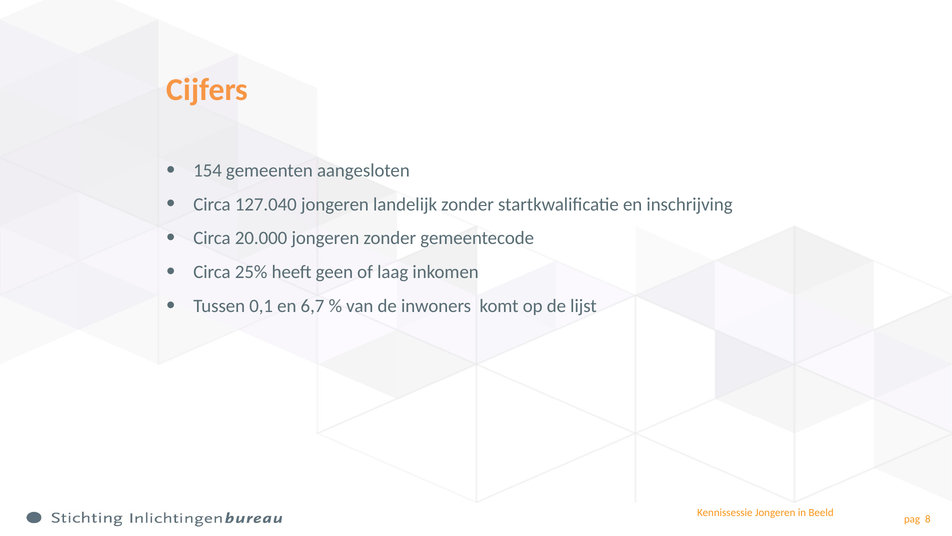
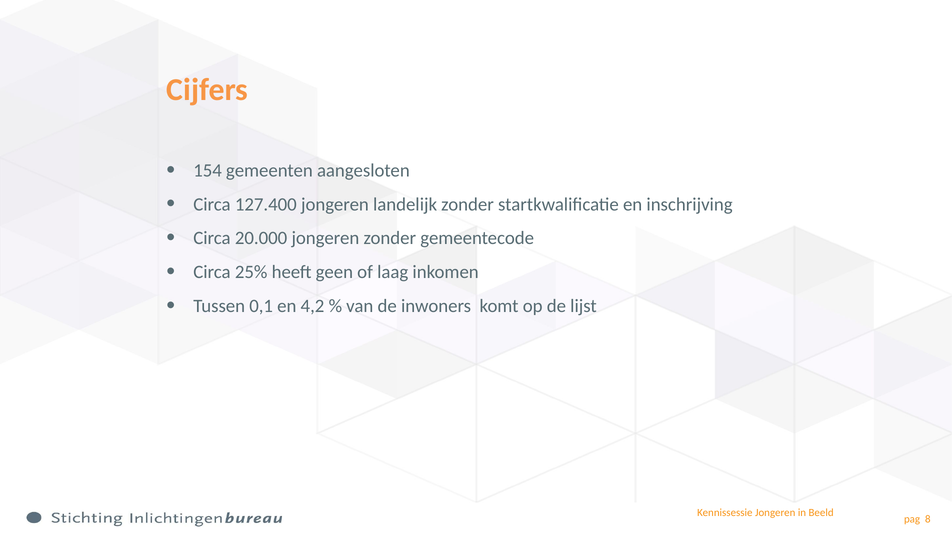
127.040: 127.040 -> 127.400 (266, 204)
6,7: 6,7 -> 4,2 (313, 306)
